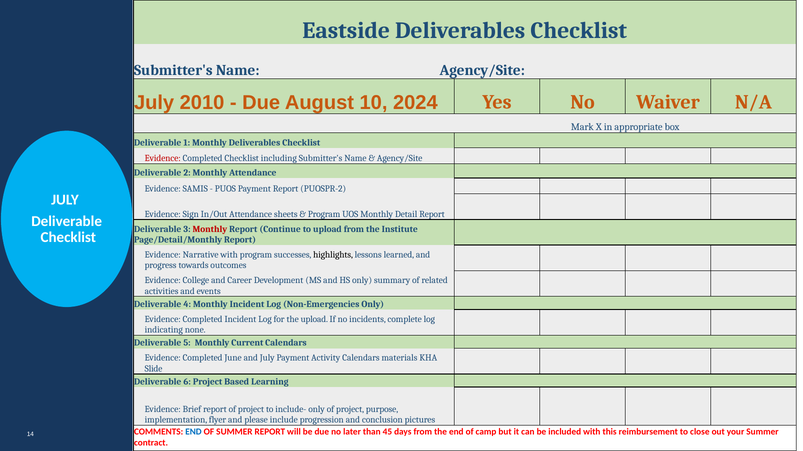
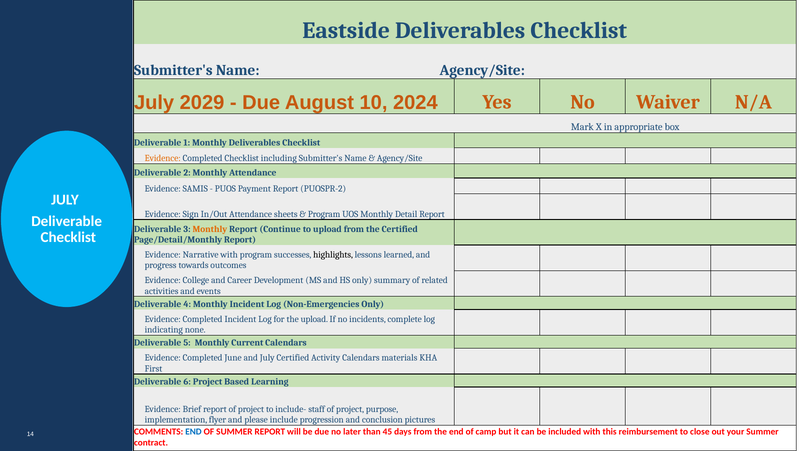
2010: 2010 -> 2029 (202, 103)
Evidence colour: red -> orange (163, 159)
Monthly colour: red -> orange (210, 229)
the Institute: Institute -> Certified (400, 229)
July Payment: Payment -> Certified (293, 359)
Slide: Slide -> First (153, 369)
include- only: only -> staff (317, 410)
